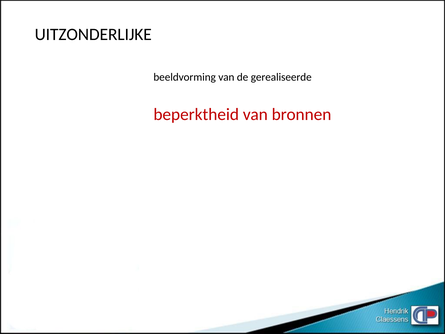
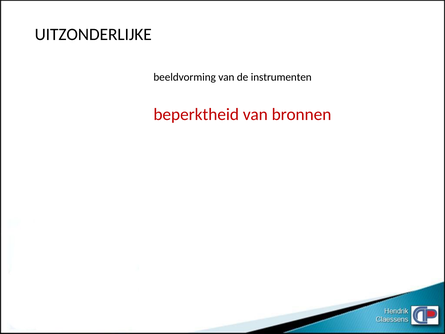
gerealiseerde: gerealiseerde -> instrumenten (281, 77)
